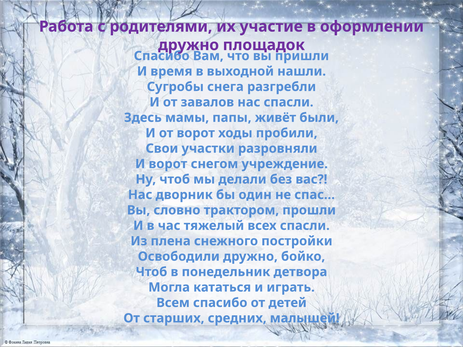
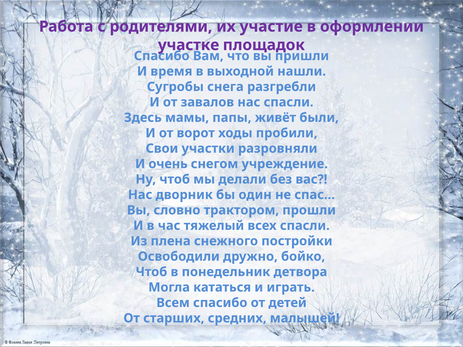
дружно: дружно -> участке (189, 45)
И ворот: ворот -> очень (168, 164)
